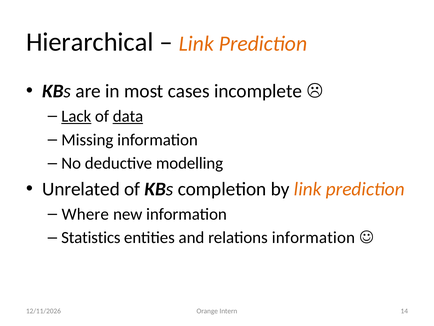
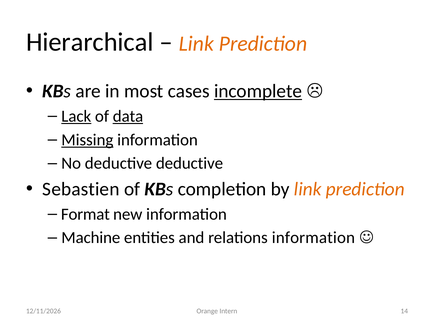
incomplete underline: none -> present (258, 91)
Missing underline: none -> present (87, 140)
deductive modelling: modelling -> deductive (189, 163)
Unrelated: Unrelated -> Sebastien (81, 189)
Where: Where -> Format (85, 214)
Statistics: Statistics -> Machine (91, 237)
